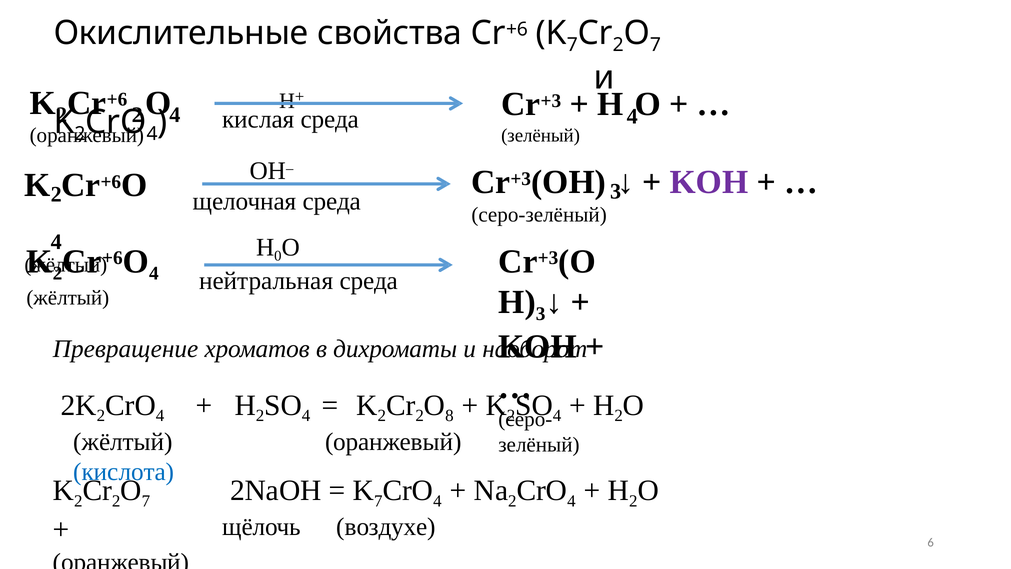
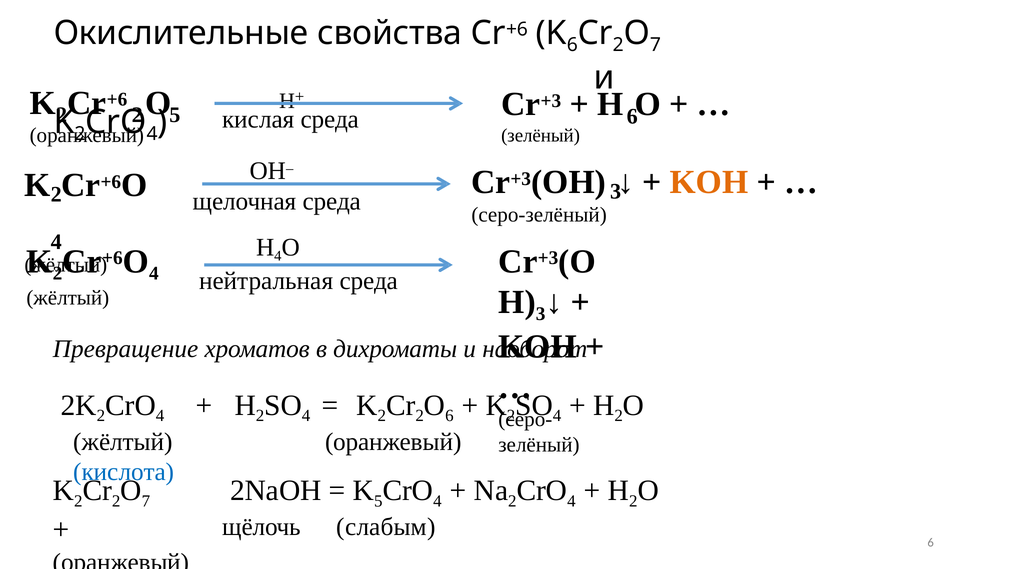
Cr+6 K 7: 7 -> 6 (572, 45)
4: 4 -> 5 (175, 115)
среда 4: 4 -> 6 (632, 116)
KOH colour: purple -> orange (709, 182)
H 0: 0 -> 4 (278, 256)
O 8: 8 -> 6 (449, 415)
7: 7 -> 5 (378, 501)
воздухе: воздухе -> слабым (386, 527)
